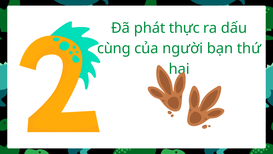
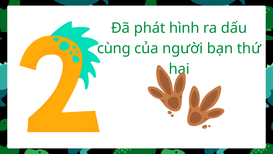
thực: thực -> hình (184, 28)
